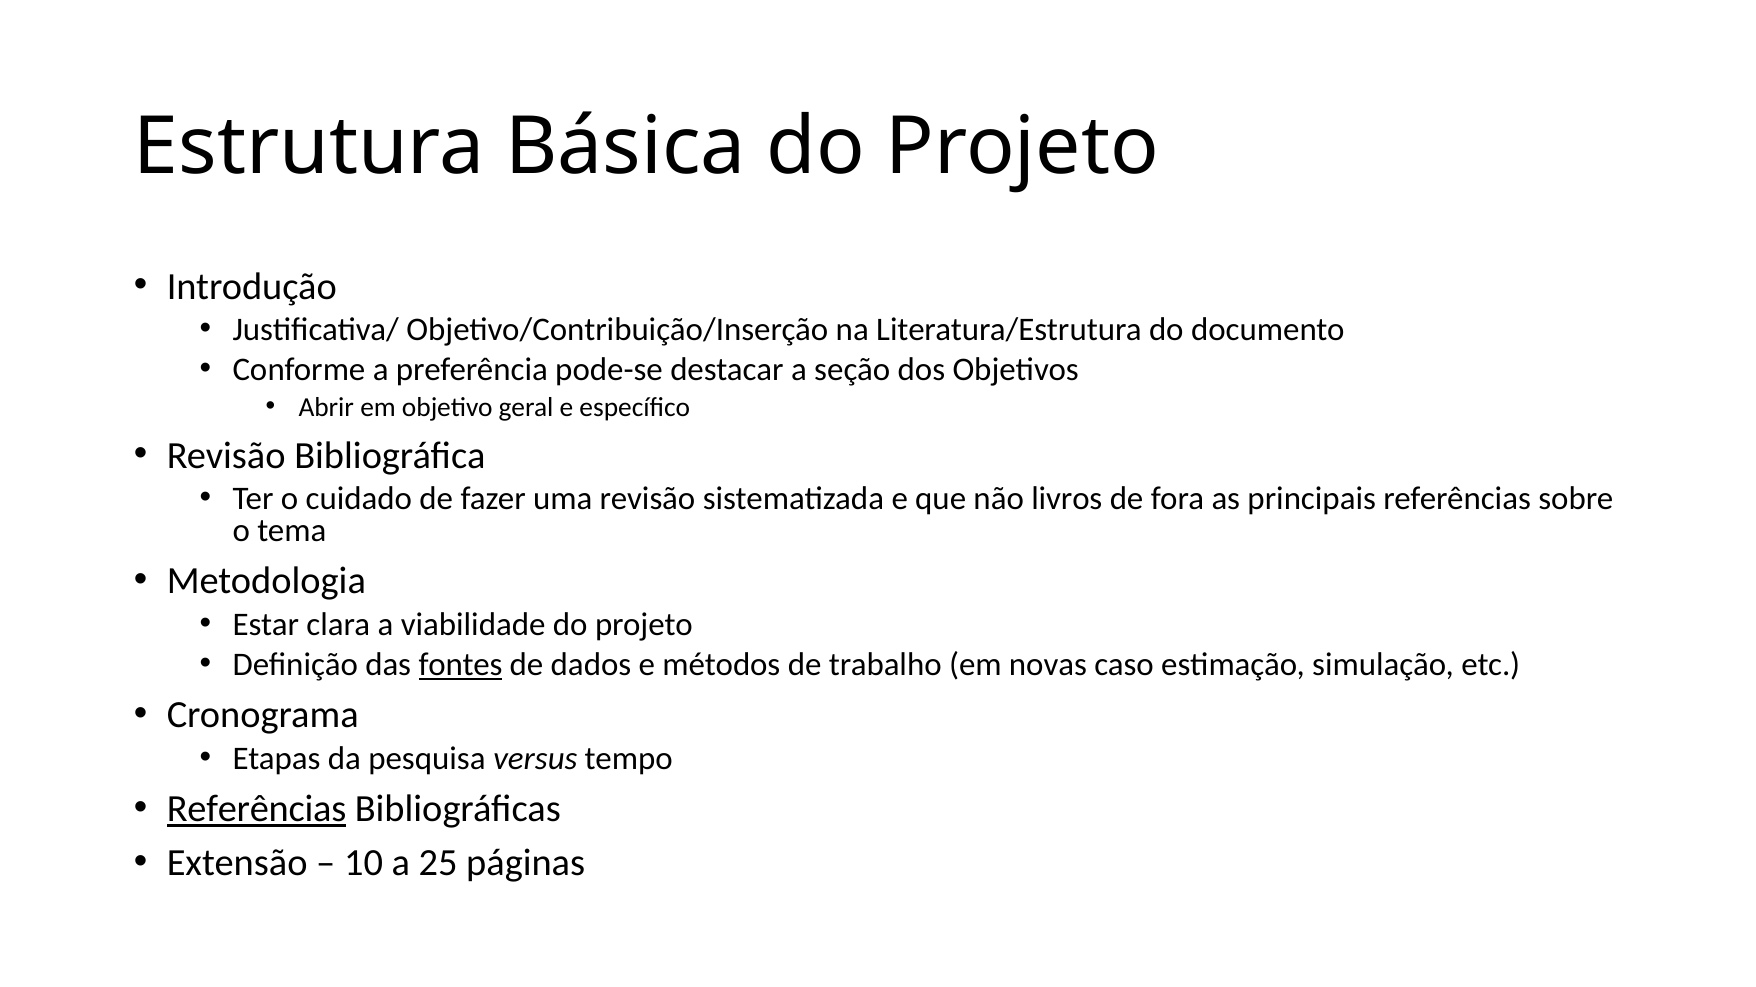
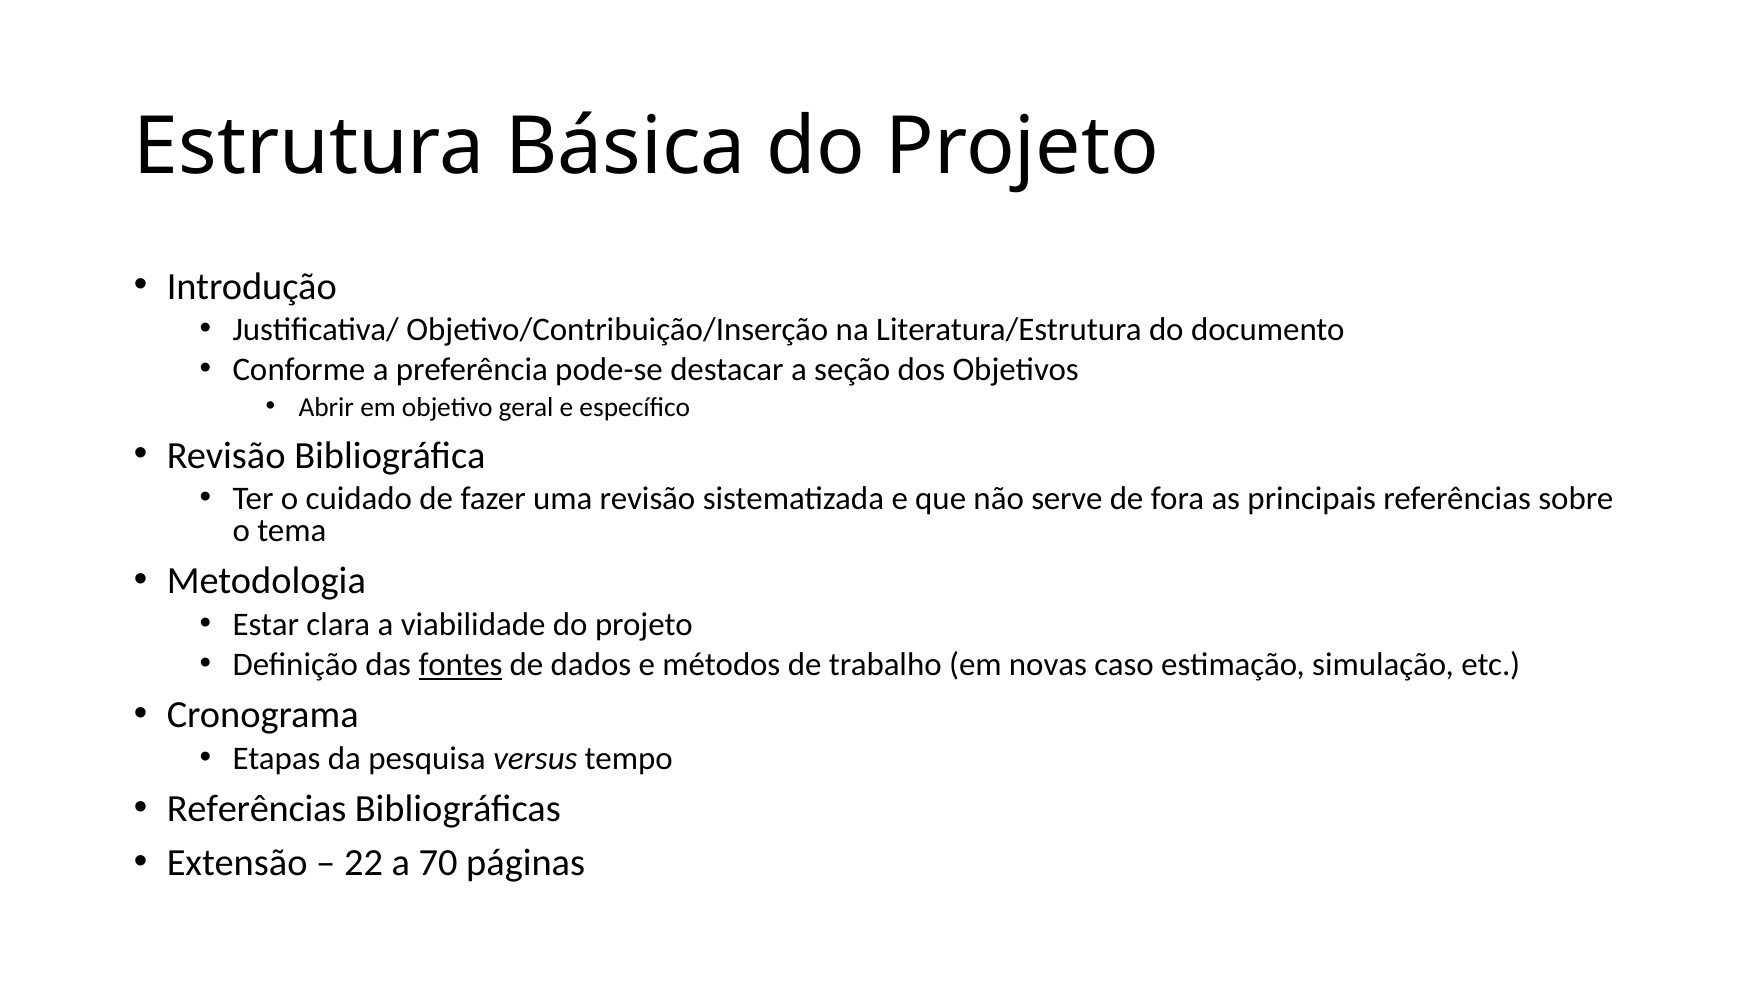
livros: livros -> serve (1067, 499)
Referências underline: present -> none (257, 810)
10: 10 -> 22 (364, 863)
25: 25 -> 70 (438, 863)
